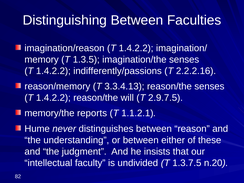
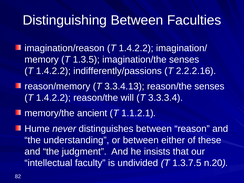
2.9.7.5: 2.9.7.5 -> 3.3.3.4 (165, 98)
reports: reports -> ancient (92, 113)
